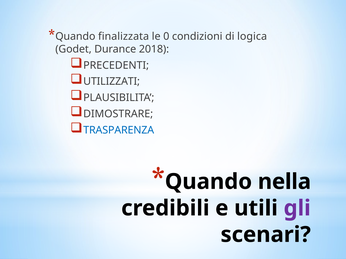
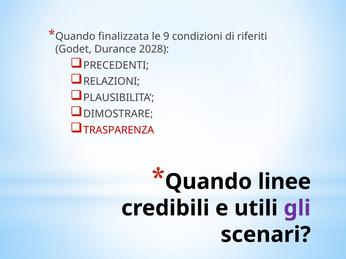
0: 0 -> 9 (166, 36)
logica: logica -> riferiti (252, 36)
2018: 2018 -> 2028 (154, 49)
UTILIZZATI: UTILIZZATI -> RELAZIONI (112, 82)
TRASPARENZA colour: blue -> red (119, 130)
nella: nella -> linee (284, 182)
